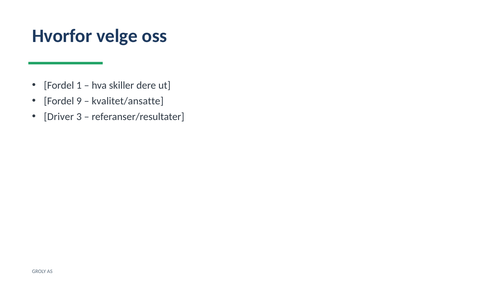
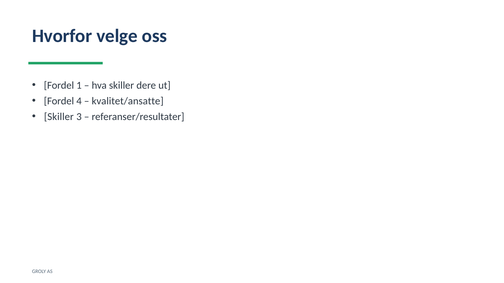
9: 9 -> 4 (79, 101)
Driver: Driver -> Skiller (59, 117)
